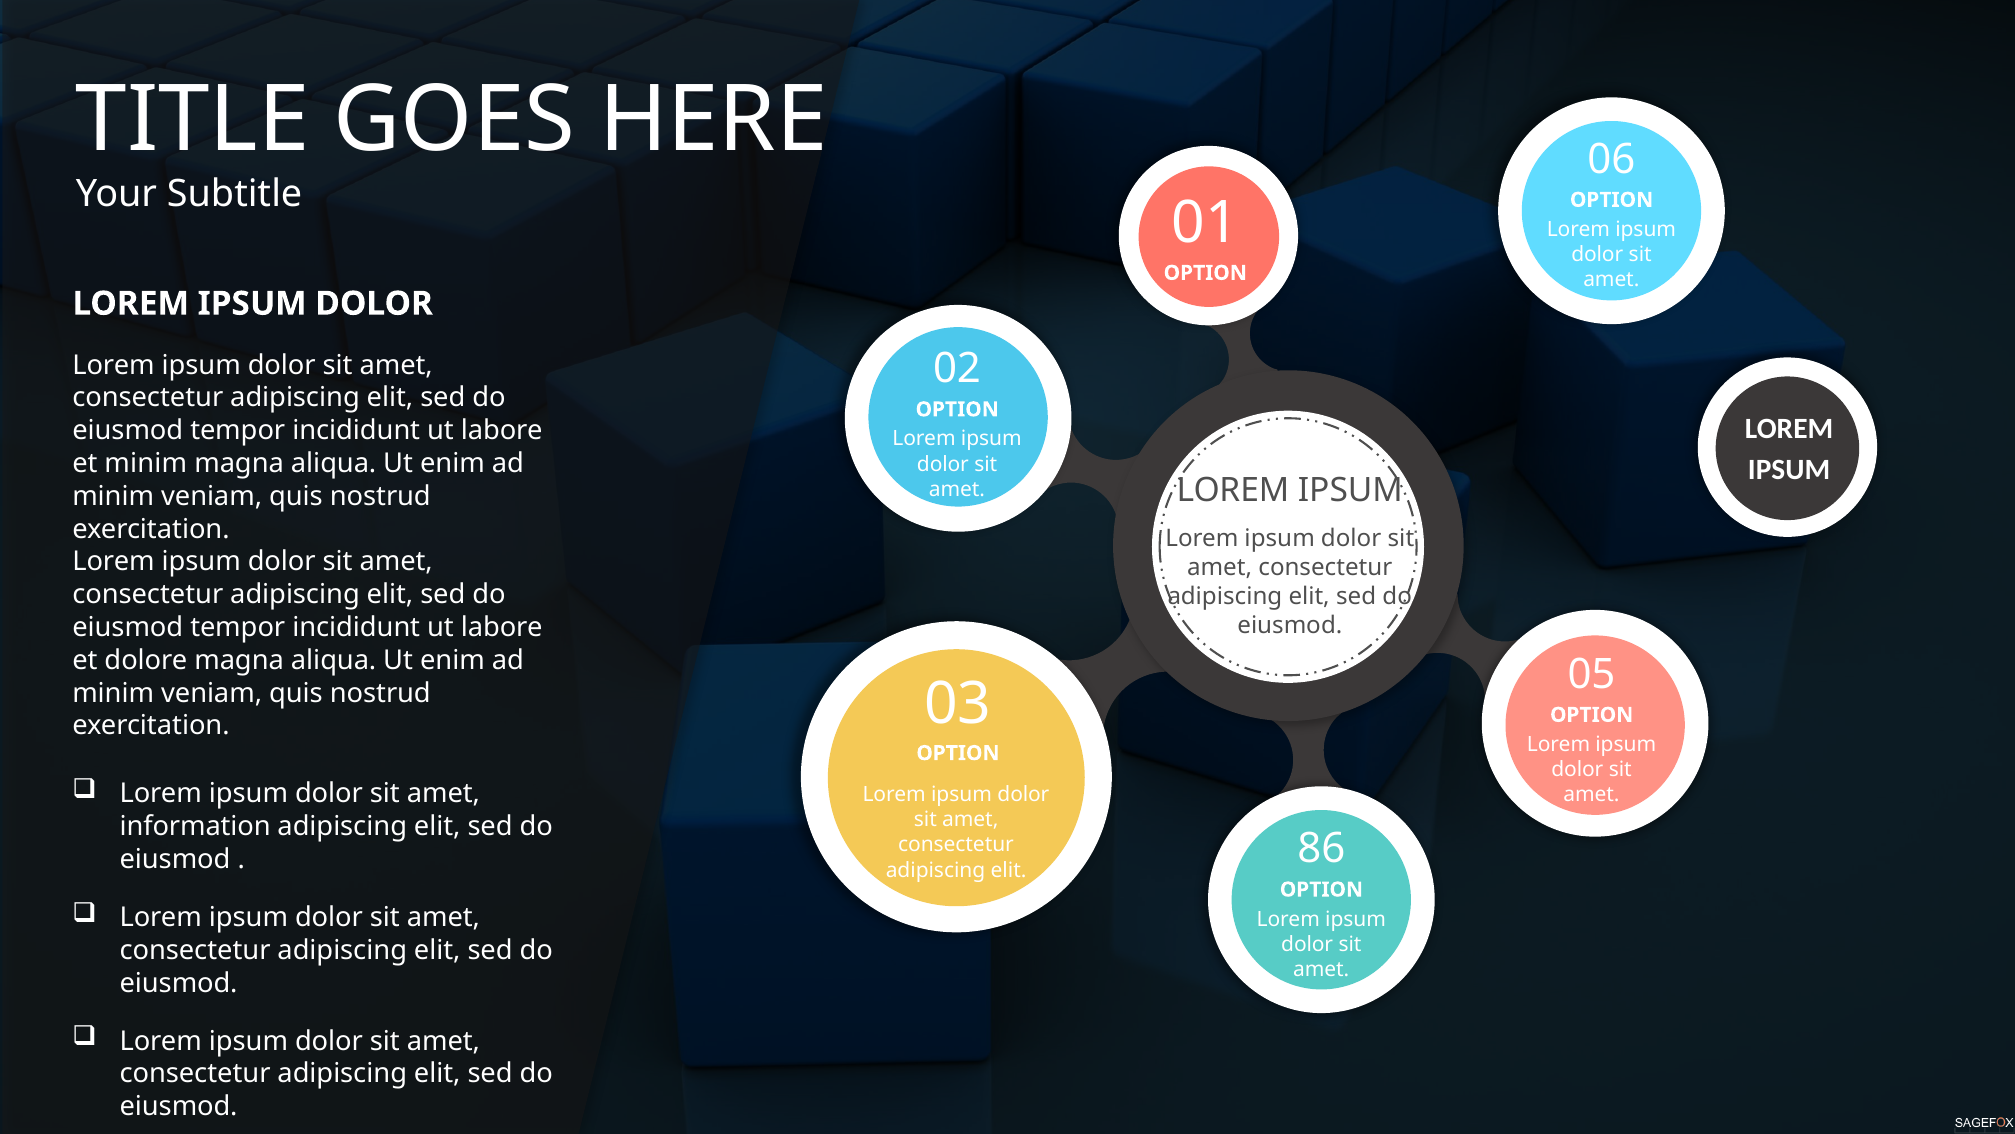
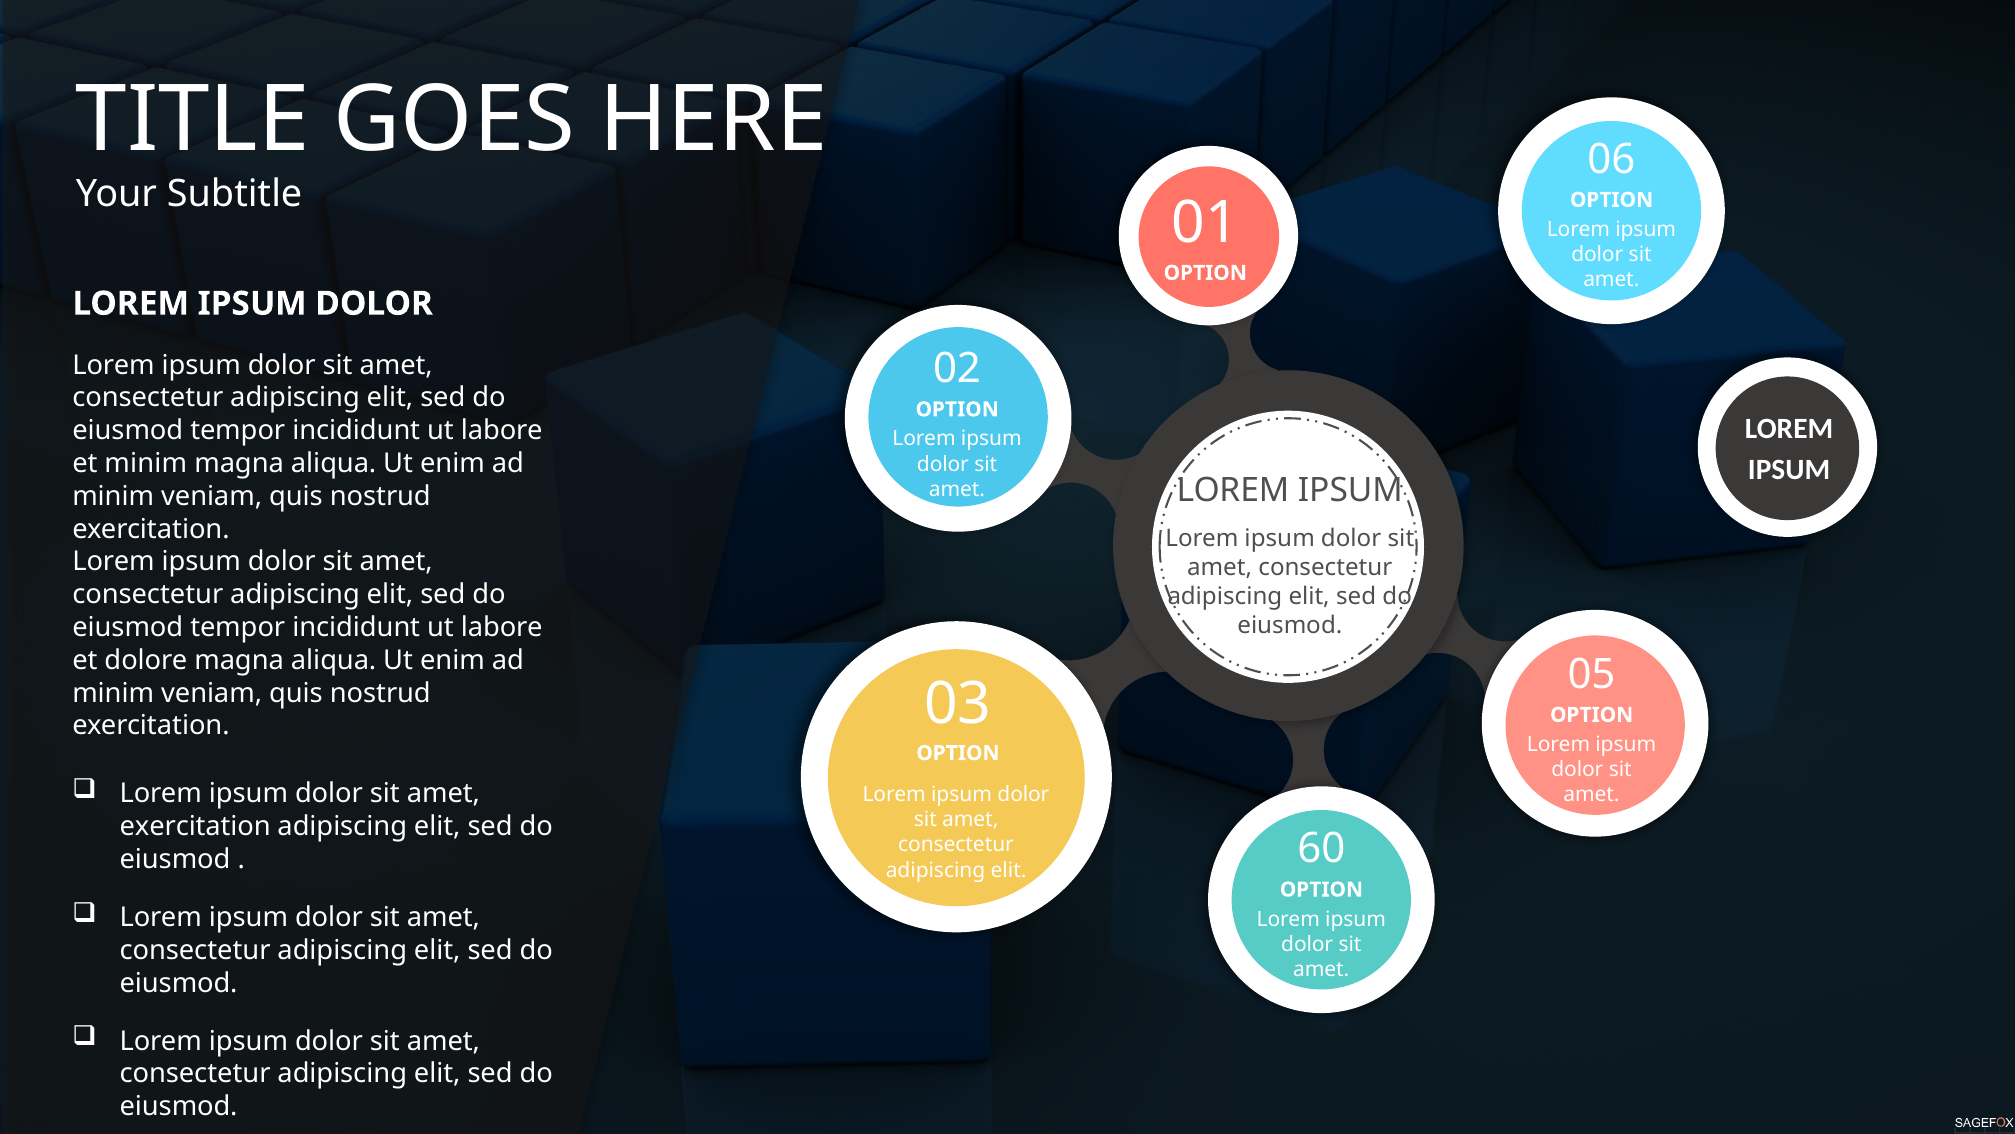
information: information -> exercitation (195, 826)
86: 86 -> 60 (1321, 849)
